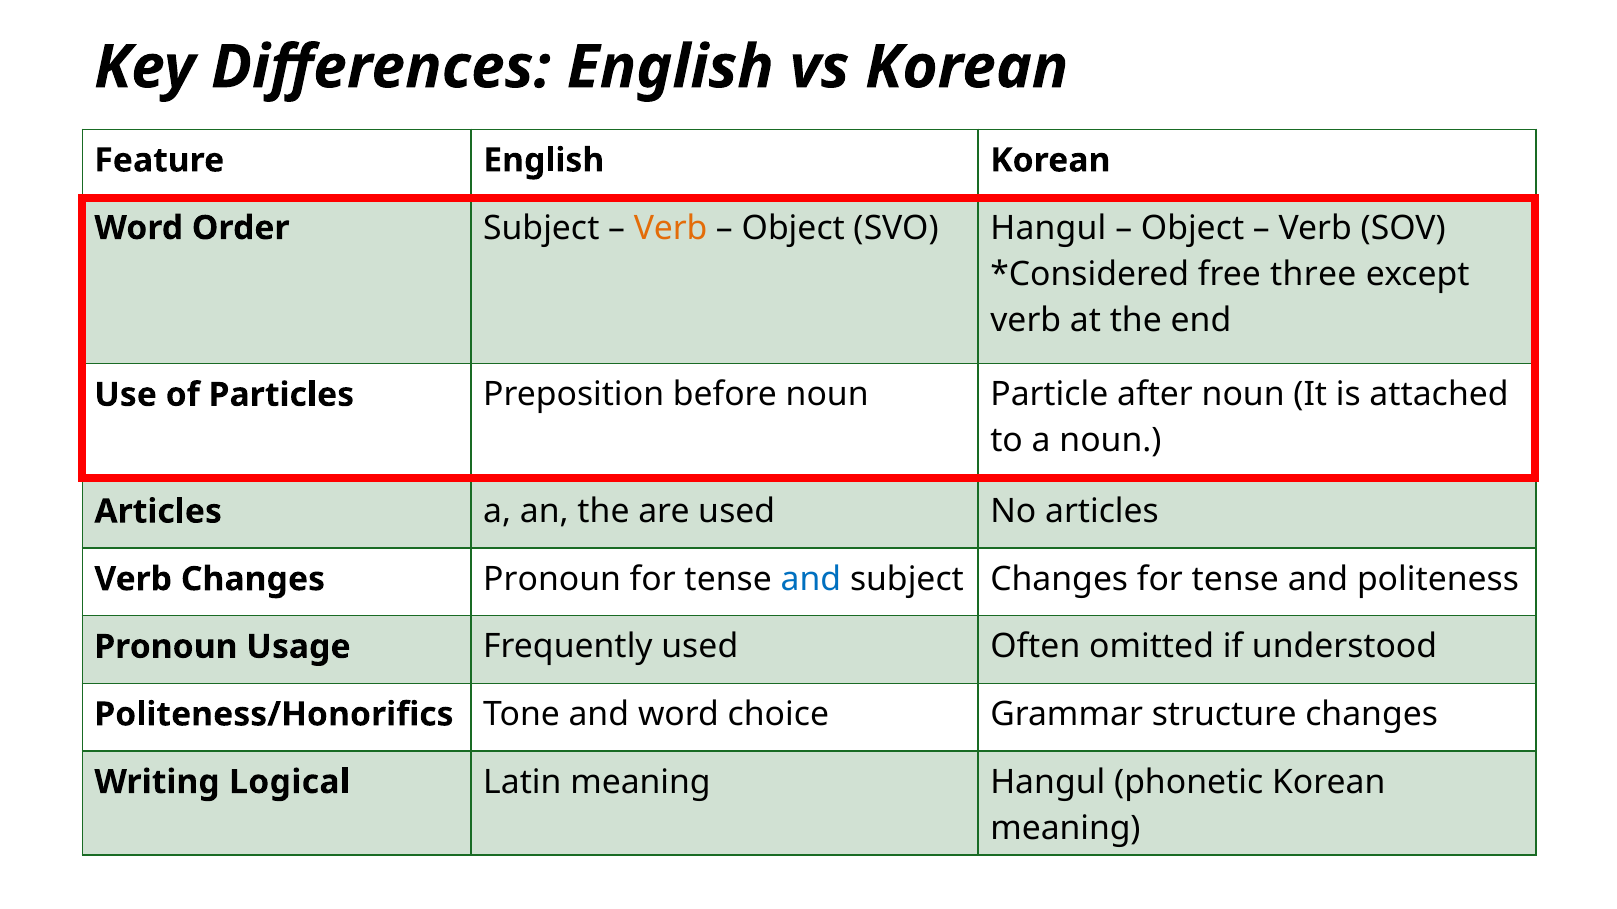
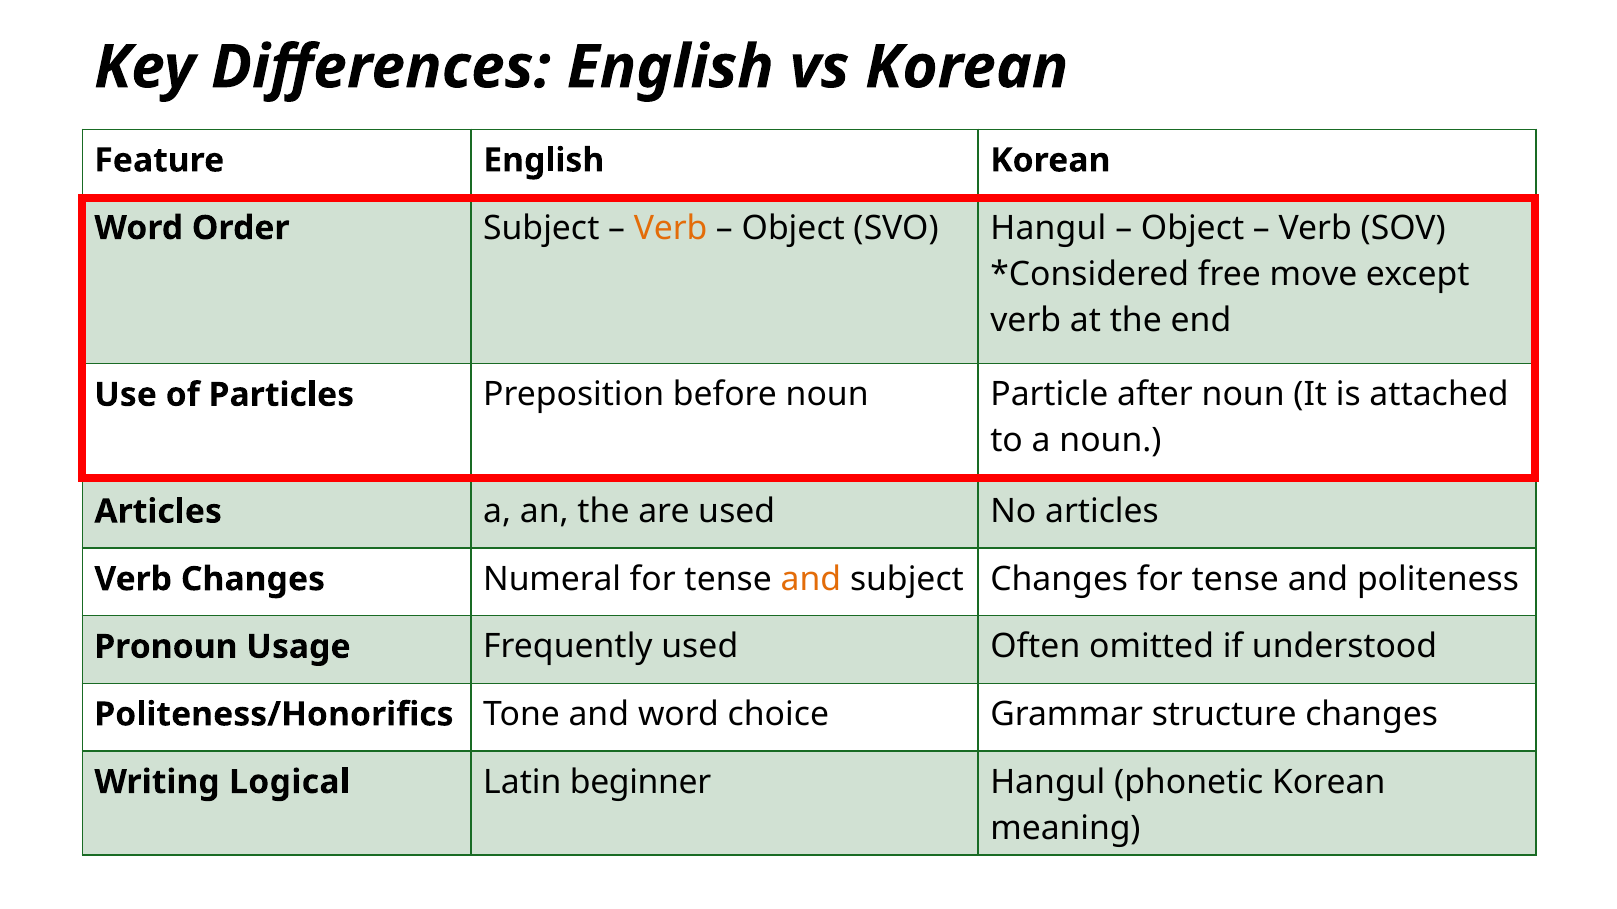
three: three -> move (1313, 274)
Changes Pronoun: Pronoun -> Numeral (552, 579)
and colour: blue -> orange (811, 579)
Latin meaning: meaning -> beginner (641, 782)
